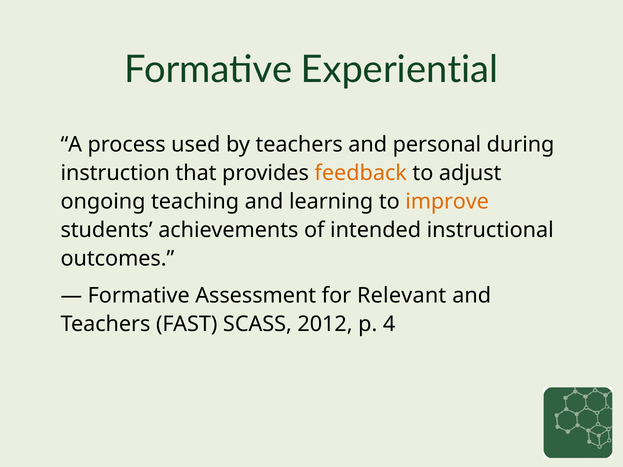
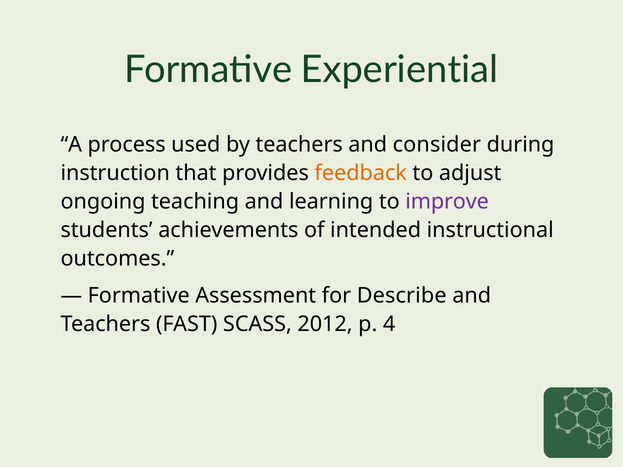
personal: personal -> consider (437, 145)
improve colour: orange -> purple (447, 202)
Relevant: Relevant -> Describe (402, 296)
